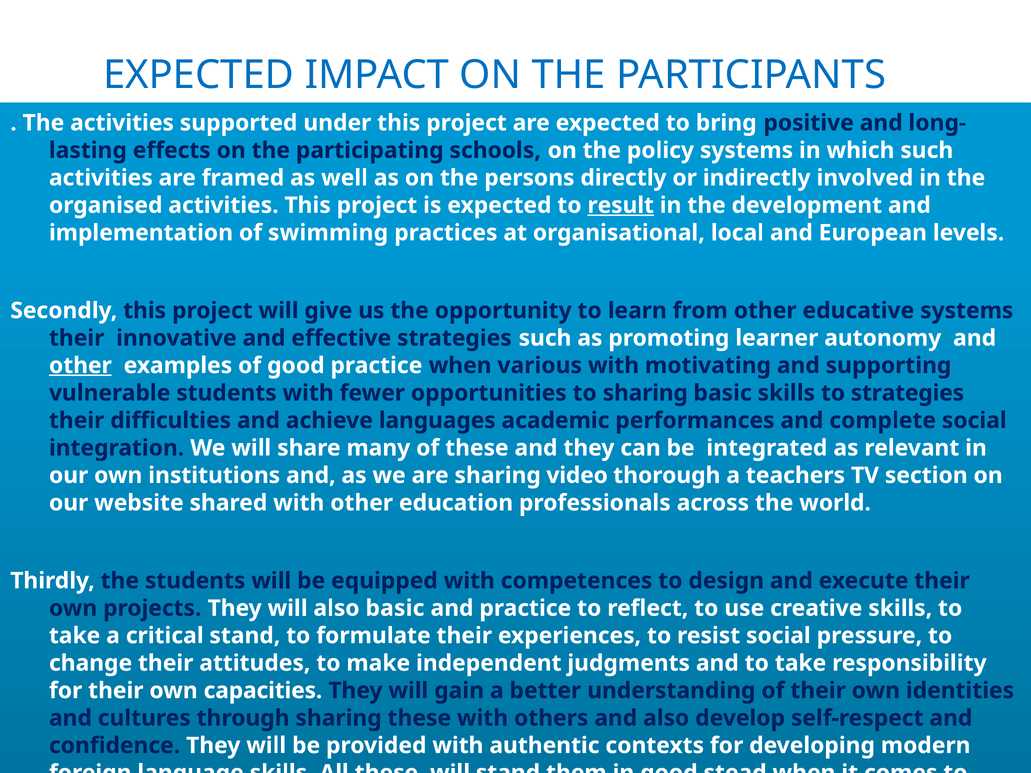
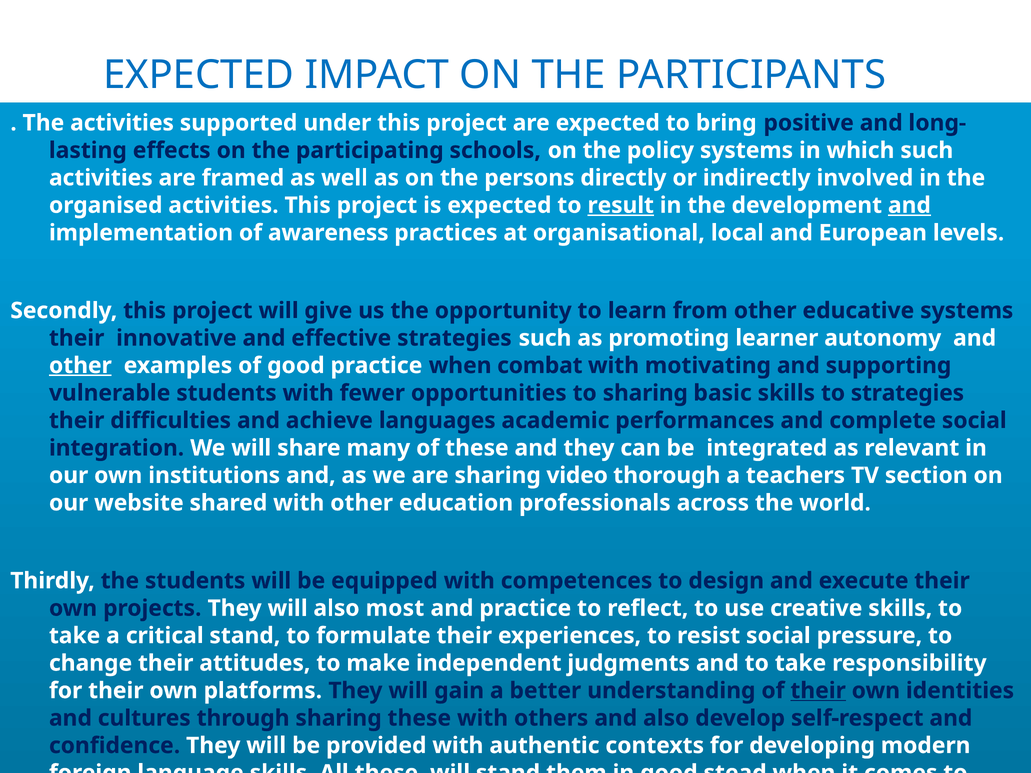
and underline: none -> present (909, 205)
swimming: swimming -> awareness (328, 233)
various: various -> combat (540, 366)
also basic: basic -> most (395, 608)
capacities: capacities -> platforms (263, 691)
their underline: none -> present (818, 691)
